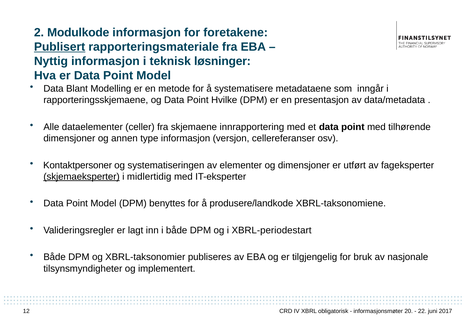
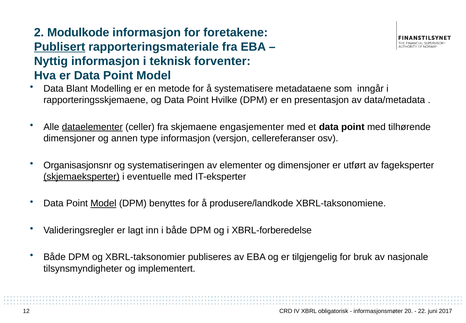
løsninger: løsninger -> forventer (222, 61)
dataelementer underline: none -> present (92, 127)
innrapportering: innrapportering -> engasjementer (252, 127)
Kontaktpersoner: Kontaktpersoner -> Organisasjonsnr (78, 165)
midlertidig: midlertidig -> eventuelle (149, 176)
Model underline: none -> present (103, 203)
XBRL-periodestart: XBRL-periodestart -> XBRL-forberedelse (272, 230)
